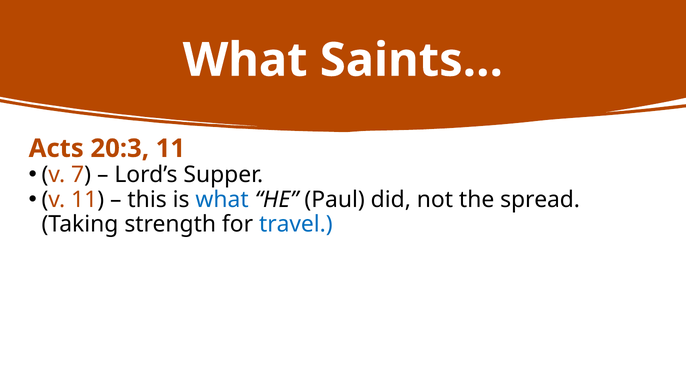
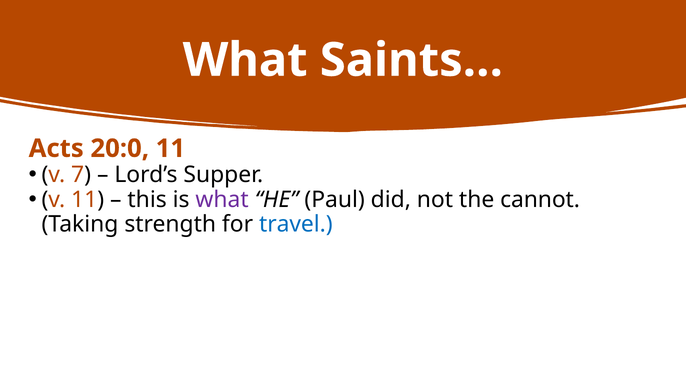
20:3: 20:3 -> 20:0 (120, 148)
what colour: blue -> purple (222, 199)
spread: spread -> cannot (540, 199)
